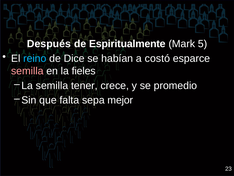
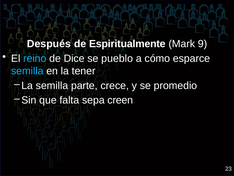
5: 5 -> 9 (203, 44)
habían: habían -> pueblo (117, 58)
costó: costó -> cómo (157, 58)
semilla colour: pink -> light blue (27, 71)
fieles: fieles -> tener (84, 71)
tener: tener -> parte (84, 85)
mejor: mejor -> creen (120, 100)
